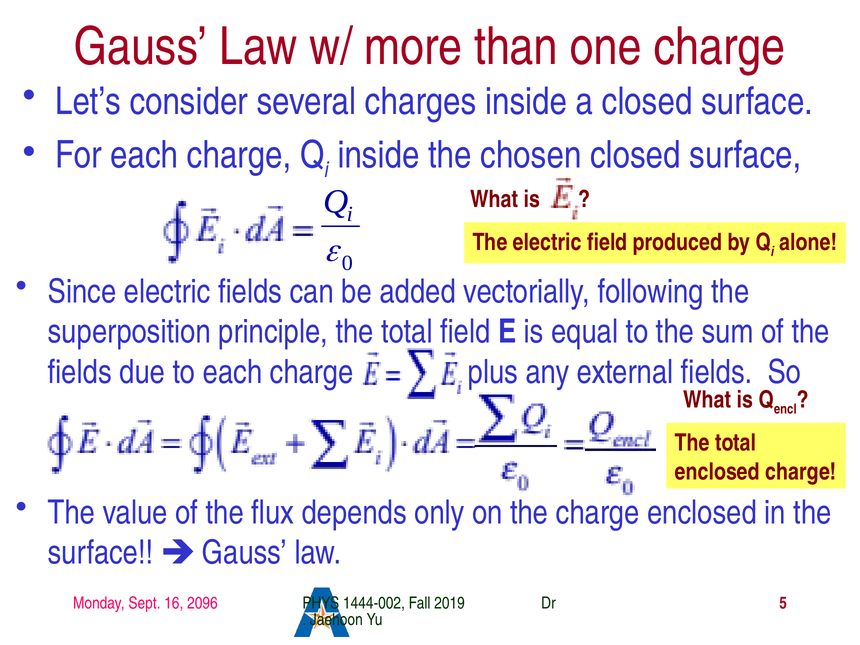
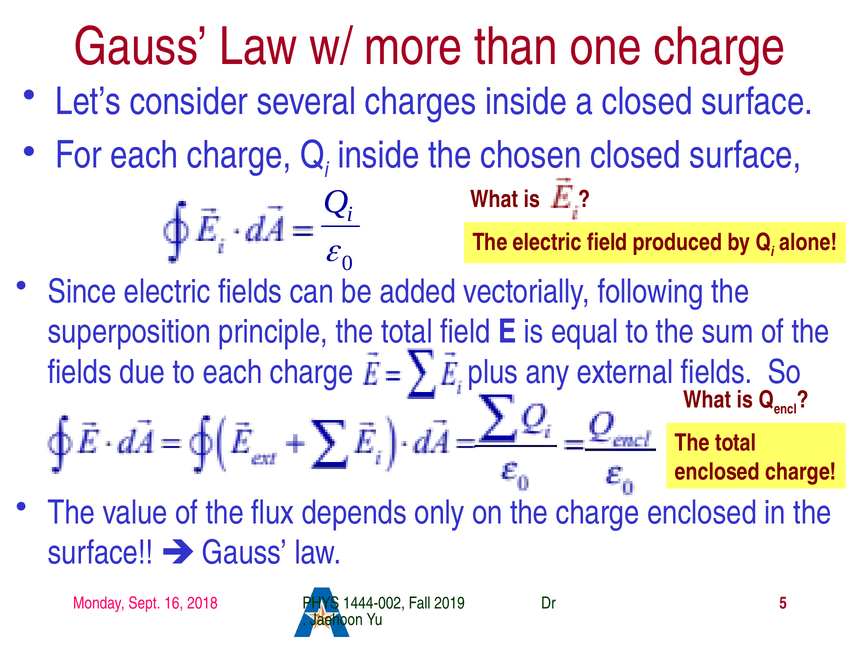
2096: 2096 -> 2018 (202, 603)
